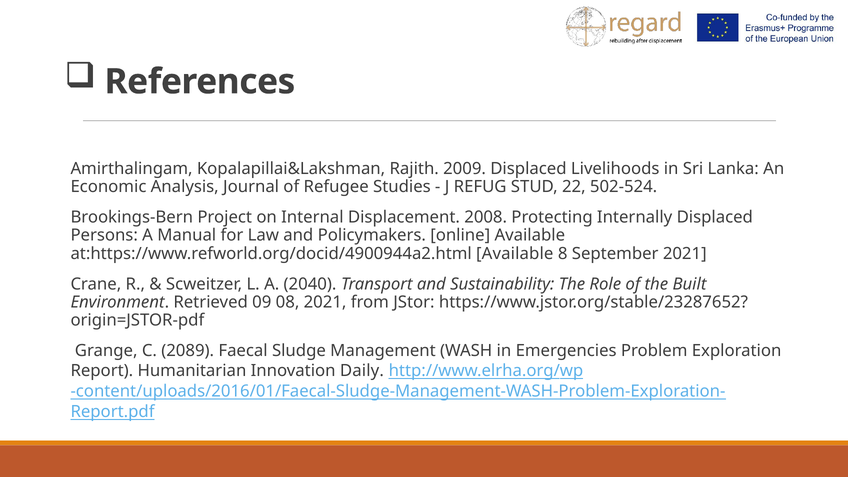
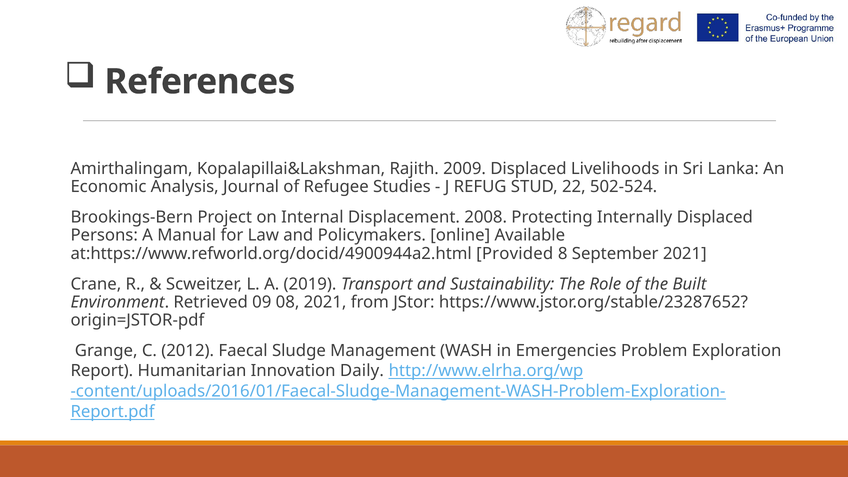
at:https://www.refworld.org/docid/4900944a2.html Available: Available -> Provided (515, 254)
2040: 2040 -> 2019 (310, 284)
2089: 2089 -> 2012 (188, 351)
